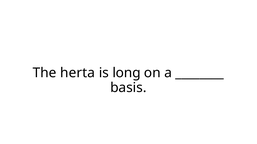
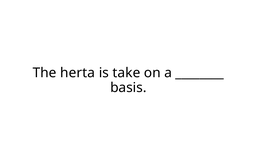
long: long -> take (126, 73)
